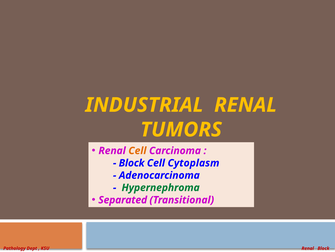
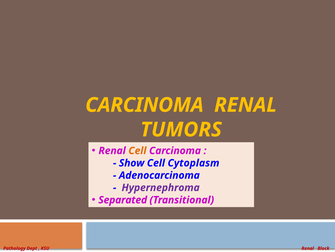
INDUSTRIAL: INDUSTRIAL -> CARCINOMA (144, 105)
Block: Block -> Show (132, 163)
Hypernephroma colour: green -> purple (161, 187)
